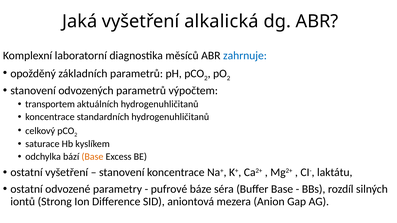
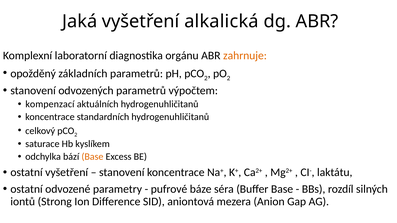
měsíců: měsíců -> orgánu (182, 56)
zahrnuje colour: blue -> orange (245, 56)
transportem: transportem -> kompenzací (50, 104)
